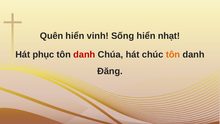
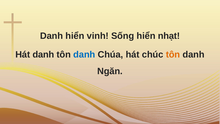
Quên: Quên -> Danh (51, 36)
Hát phục: phục -> danh (43, 55)
danh colour: red -> blue (84, 55)
Đăng: Đăng -> Ngăn (110, 71)
